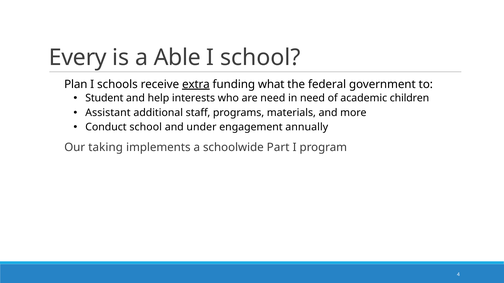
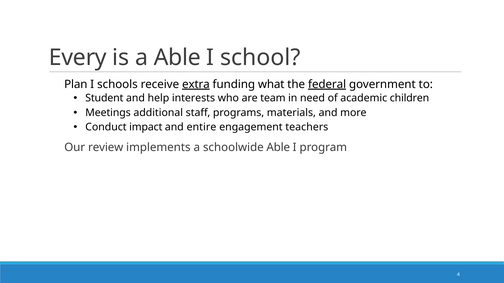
federal underline: none -> present (327, 84)
are need: need -> team (273, 98)
Assistant: Assistant -> Meetings (108, 113)
Conduct school: school -> impact (146, 127)
under: under -> entire (201, 127)
annually: annually -> teachers (307, 127)
taking: taking -> review (106, 148)
schoolwide Part: Part -> Able (278, 148)
